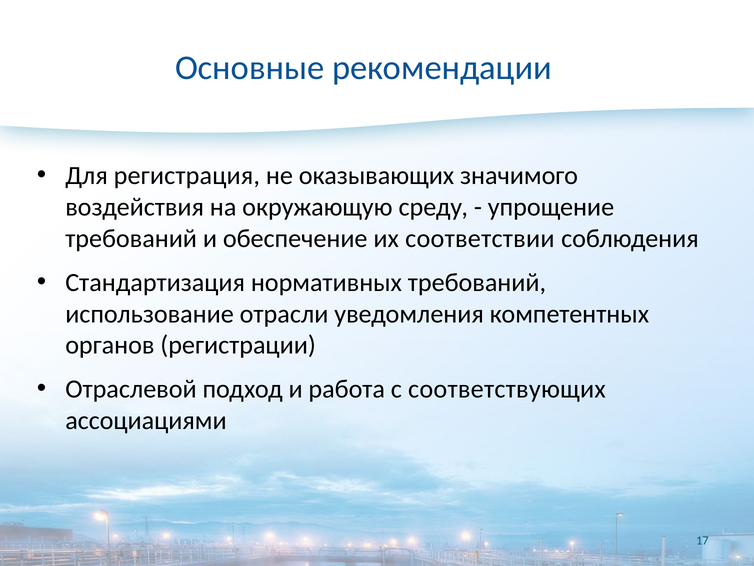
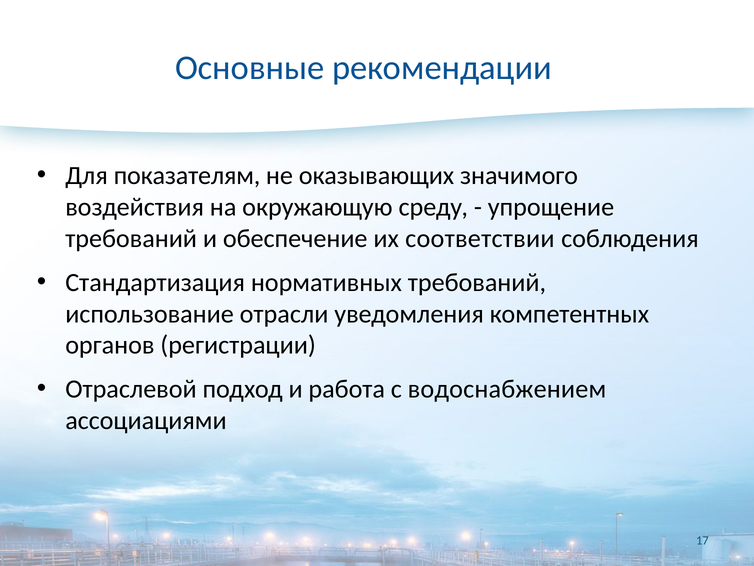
регистрация: регистрация -> показателям (187, 176)
соответствующих: соответствующих -> водоснабжением (507, 389)
